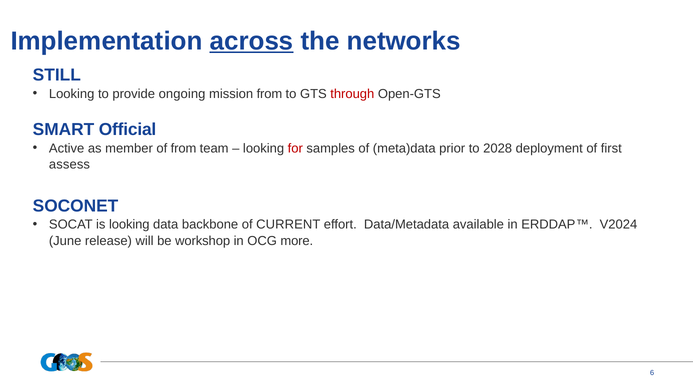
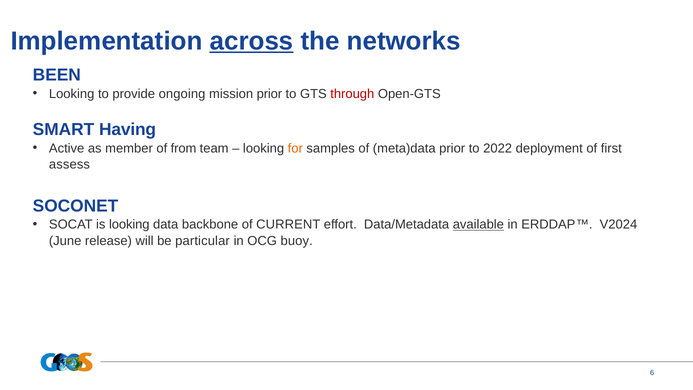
STILL: STILL -> BEEN (57, 75)
mission from: from -> prior (269, 94)
Official: Official -> Having (128, 130)
for colour: red -> orange (295, 148)
2028: 2028 -> 2022 (498, 148)
available underline: none -> present (478, 225)
workshop: workshop -> particular (203, 241)
more: more -> buoy (297, 241)
